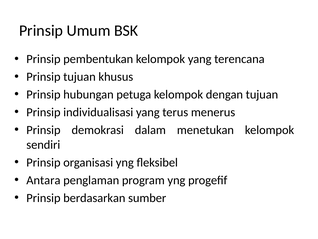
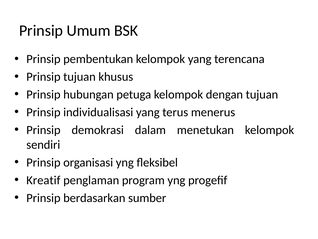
Antara: Antara -> Kreatif (43, 180)
